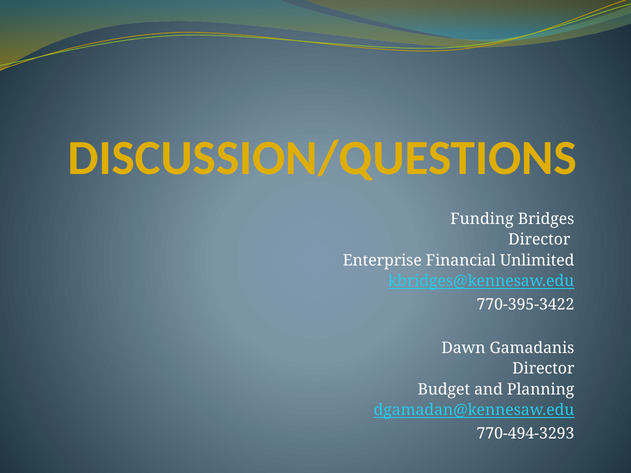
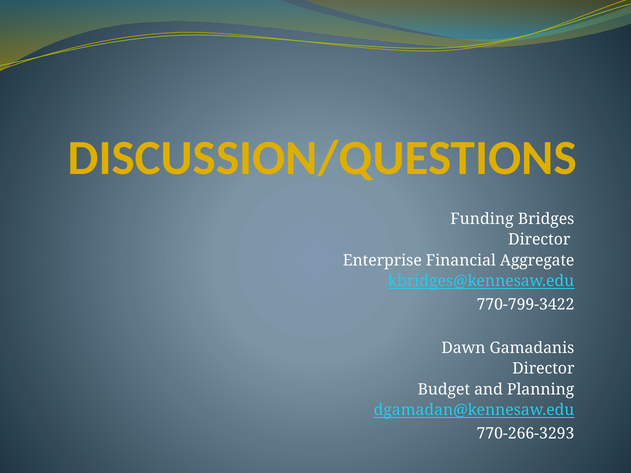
Unlimited: Unlimited -> Aggregate (537, 261)
770-395-3422: 770-395-3422 -> 770-799-3422 (525, 305)
770-494-3293: 770-494-3293 -> 770-266-3293 (525, 434)
